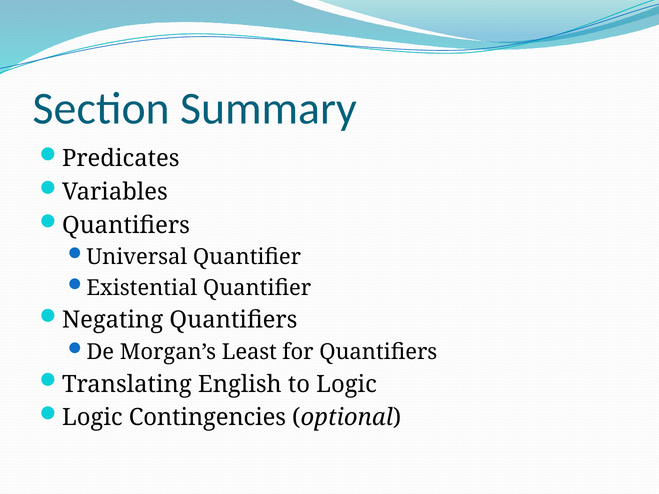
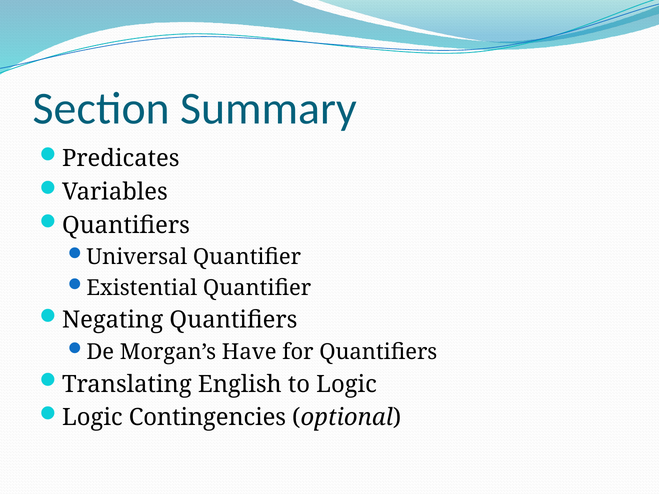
Least: Least -> Have (249, 352)
